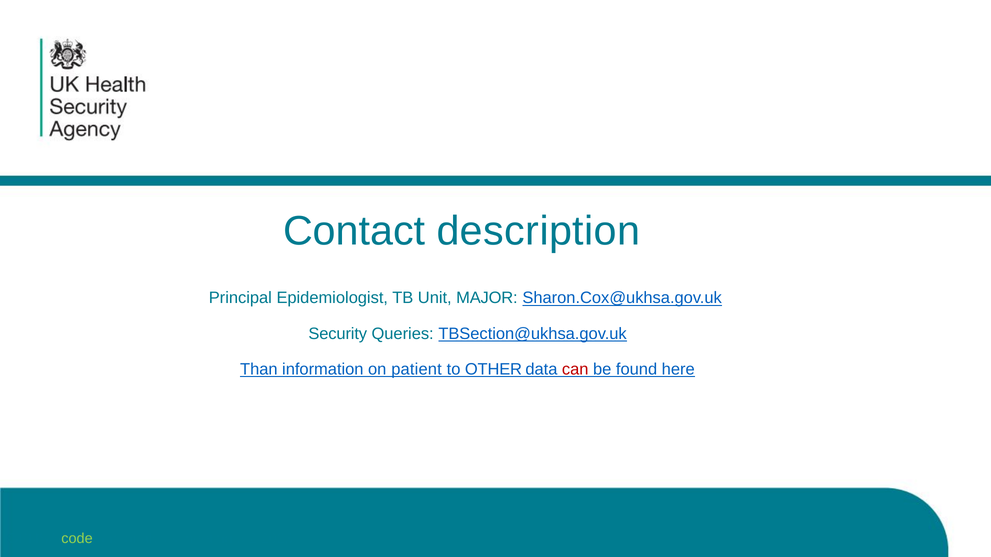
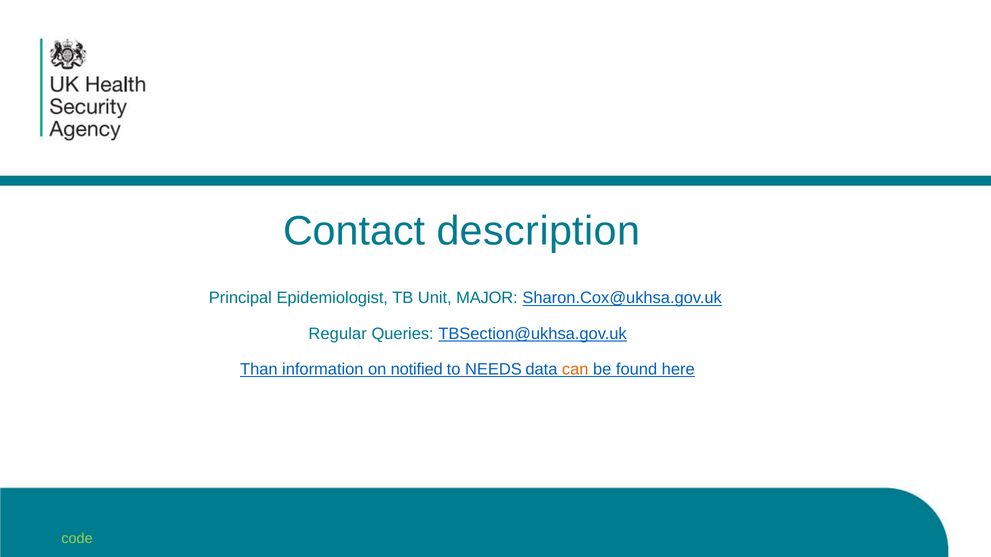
Security: Security -> Regular (338, 334)
patient: patient -> notified (417, 370)
OTHER: OTHER -> NEEDS (493, 370)
can colour: red -> orange (575, 370)
